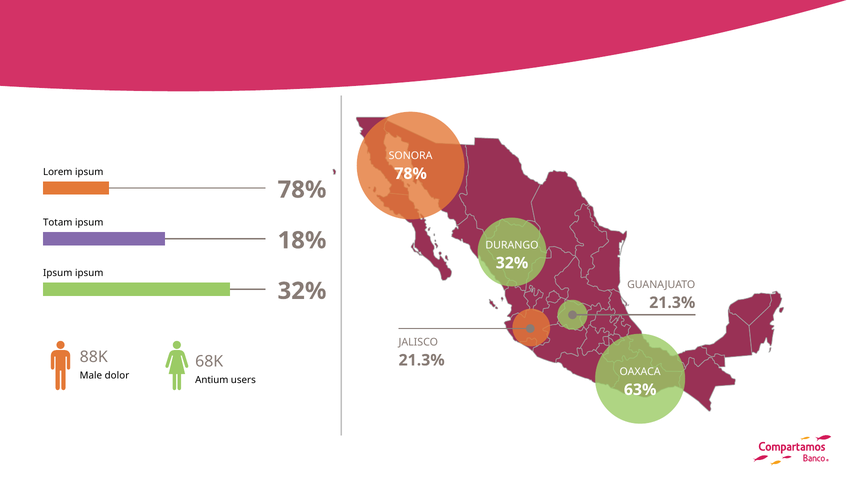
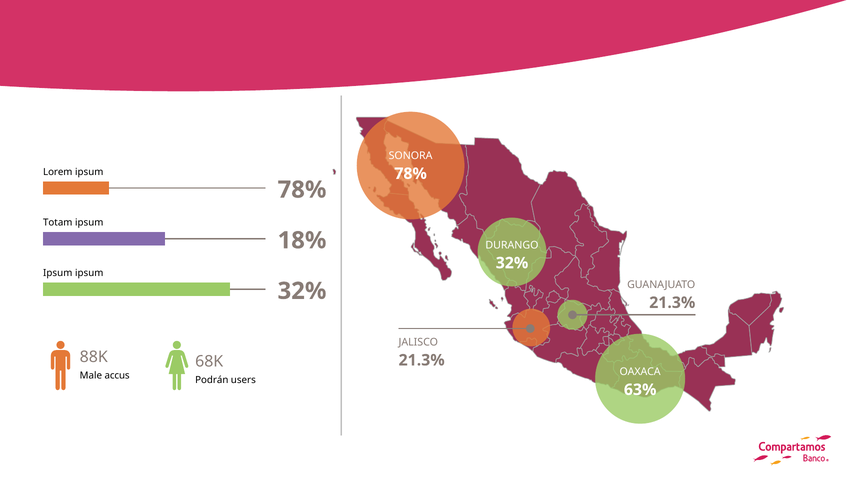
dolor: dolor -> accus (117, 375)
Antium: Antium -> Podrán (212, 380)
